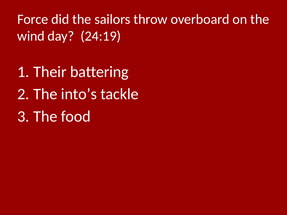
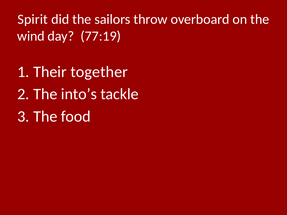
Force: Force -> Spirit (33, 19)
24:19: 24:19 -> 77:19 (101, 36)
battering: battering -> together (99, 72)
